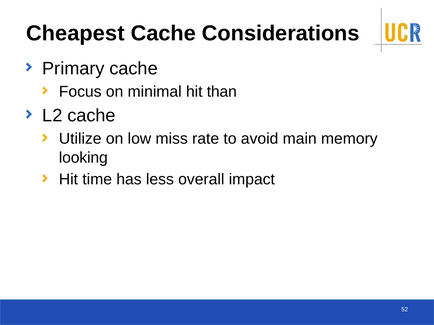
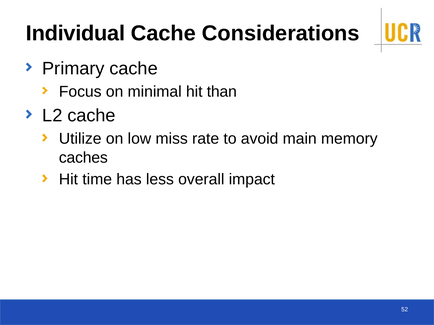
Cheapest: Cheapest -> Individual (75, 33)
looking: looking -> caches (83, 158)
